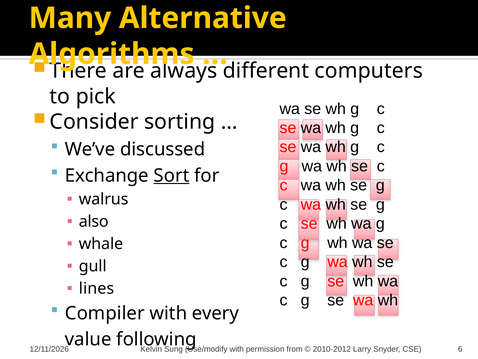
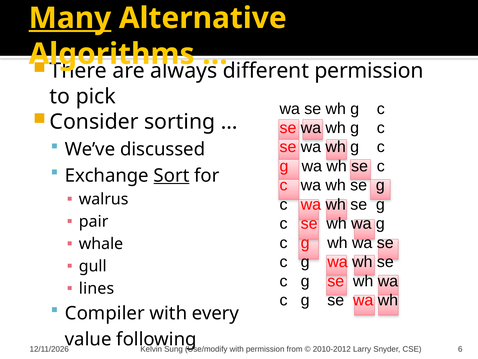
Many underline: none -> present (70, 18)
different computers: computers -> permission (369, 71)
also: also -> pair (94, 221)
